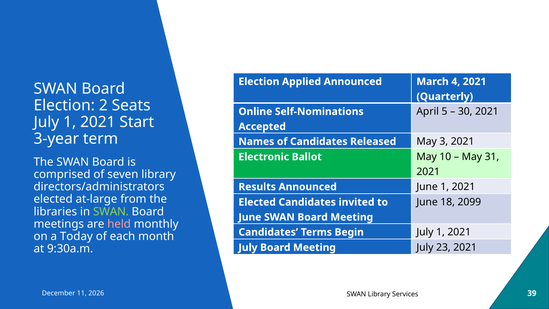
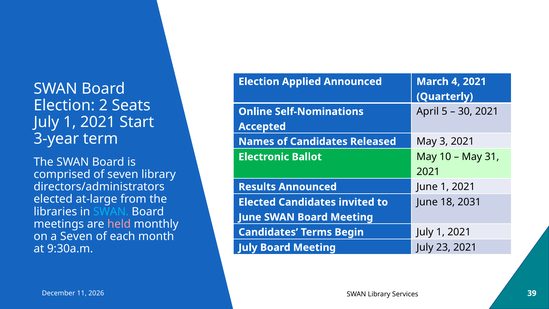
2099: 2099 -> 2031 (469, 202)
SWAN colour: light green -> light blue (111, 211)
a Today: Today -> Seven (76, 236)
